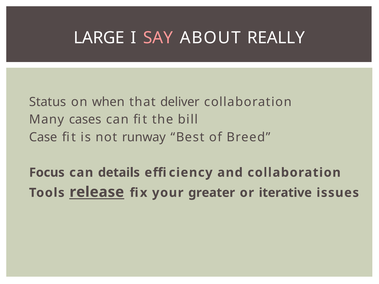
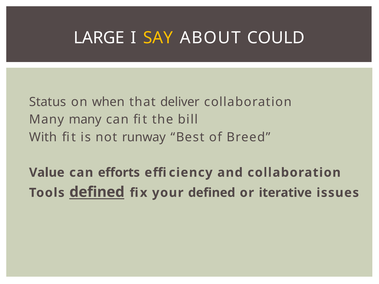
SAY colour: pink -> yellow (158, 38)
REALLY: REALLY -> COULD (276, 38)
Many cases: cases -> many (85, 120)
Case: Case -> With (43, 137)
Focus: Focus -> Value (47, 173)
details: details -> efforts (119, 173)
Tools release: release -> defined (97, 192)
your greater: greater -> defined (212, 193)
